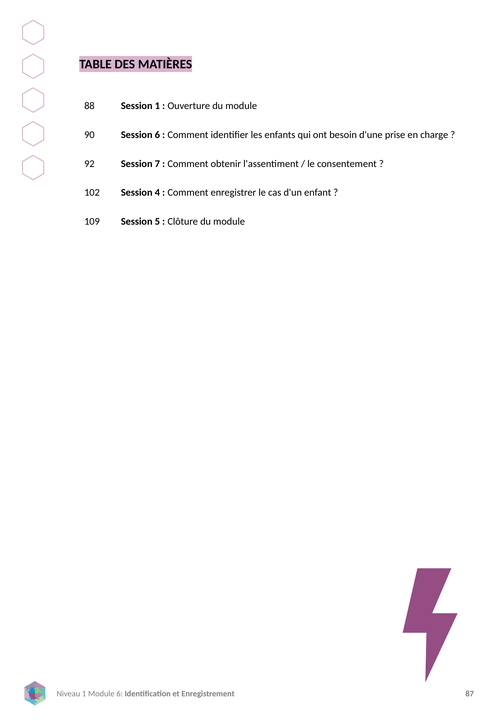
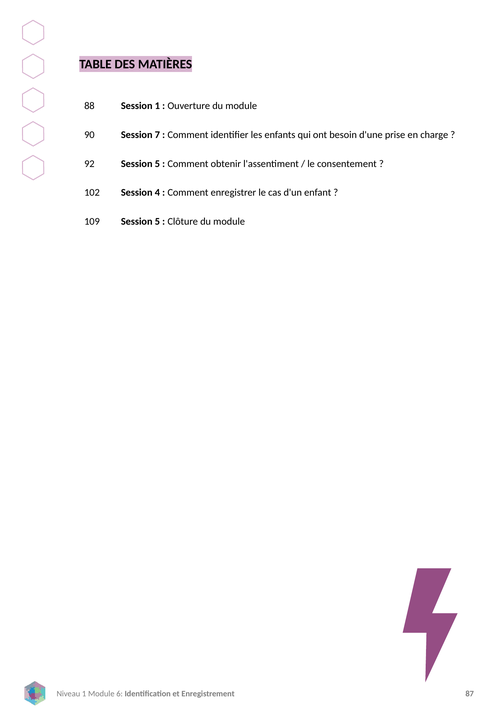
Session 6: 6 -> 7 (157, 135)
7: 7 -> 5 (157, 163)
